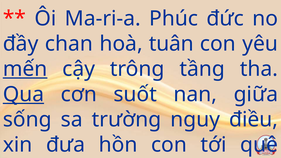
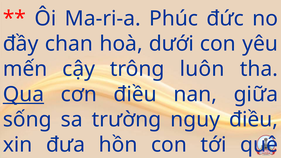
tuân: tuân -> dưới (171, 44)
mến underline: present -> none (25, 69)
tầng: tầng -> luôn (202, 69)
cơn suốt: suốt -> điều (135, 94)
